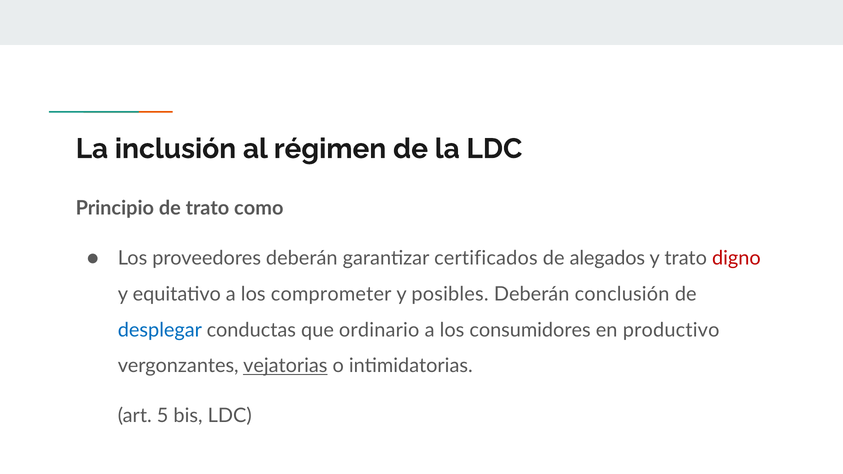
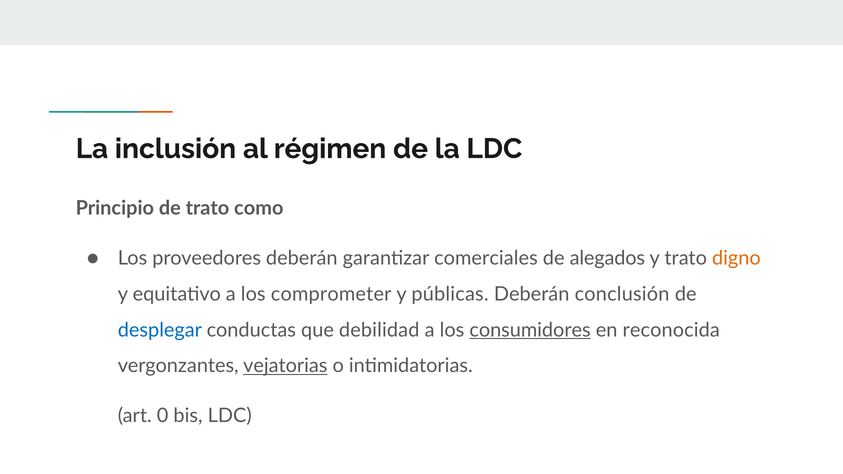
certificados: certificados -> comerciales (486, 258)
digno colour: red -> orange (736, 258)
posibles: posibles -> públicas (450, 294)
ordinario: ordinario -> debilidad (379, 330)
consumidores underline: none -> present (530, 330)
productivo: productivo -> reconocida (671, 330)
5: 5 -> 0 (163, 416)
